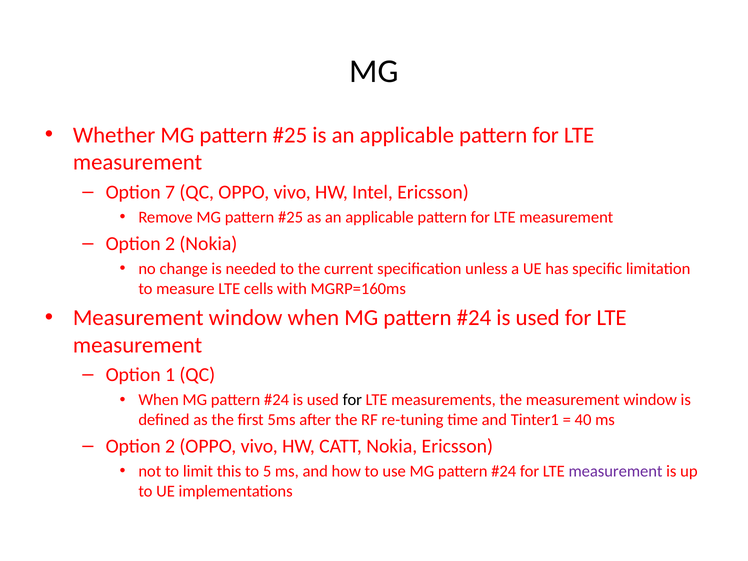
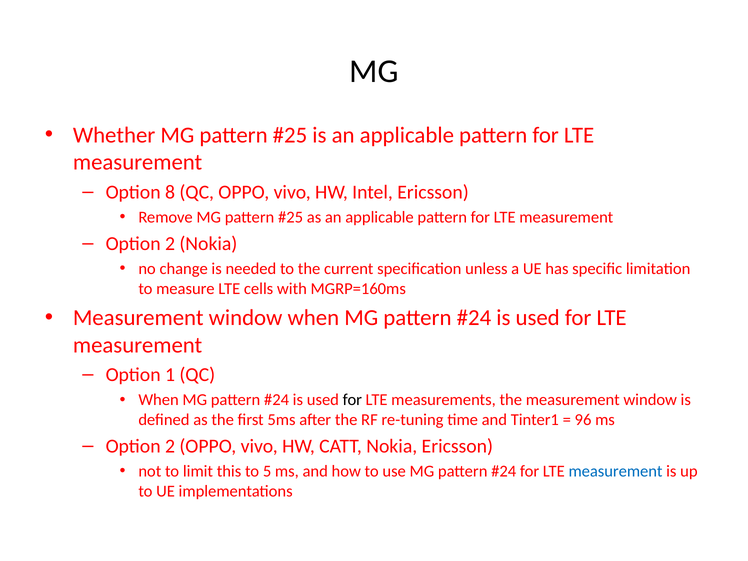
7: 7 -> 8 (170, 192)
40: 40 -> 96 (583, 420)
measurement colour: purple -> blue (616, 471)
